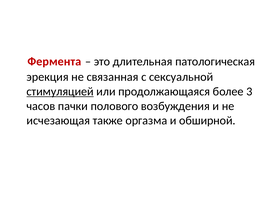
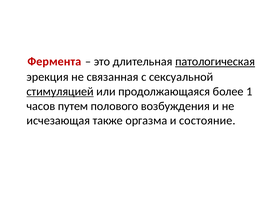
патологическая underline: none -> present (215, 62)
3: 3 -> 1 (249, 92)
пачки: пачки -> путем (73, 106)
обширной: обширной -> состояние (207, 121)
